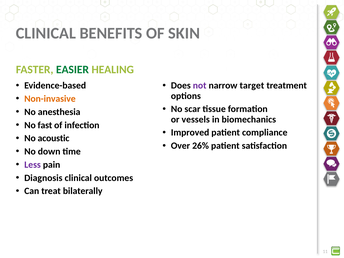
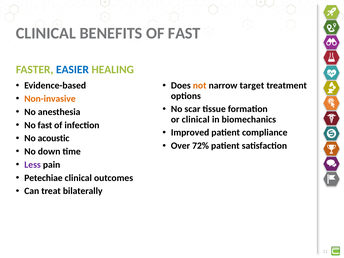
OF SKIN: SKIN -> FAST (184, 33)
EASIER colour: green -> blue (72, 70)
not colour: purple -> orange (200, 86)
or vessels: vessels -> clinical (196, 119)
26%: 26% -> 72% (201, 146)
Diagnosis: Diagnosis -> Petechiae (43, 178)
